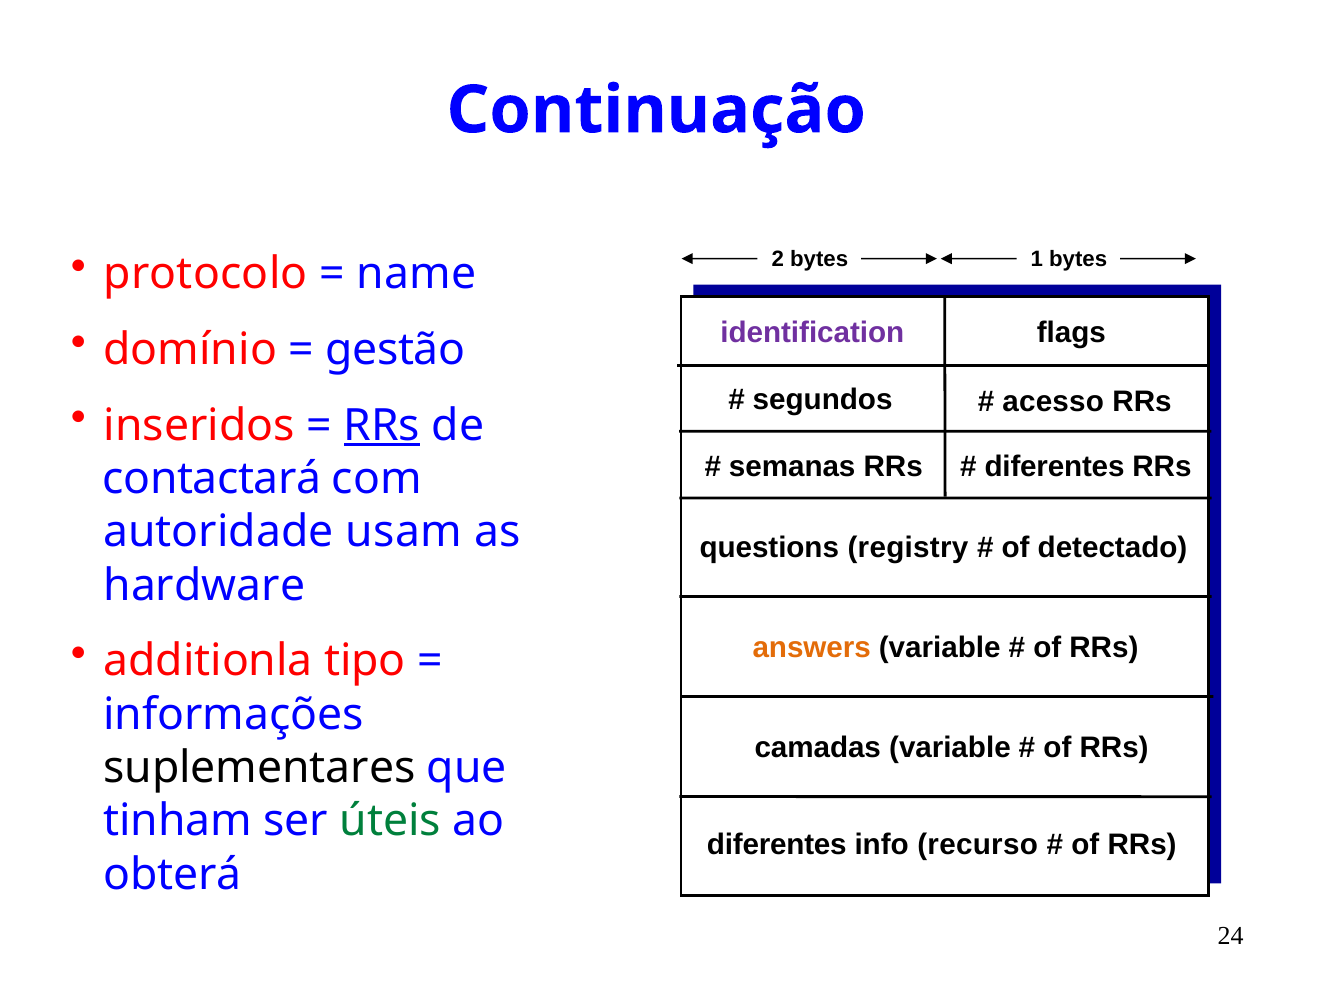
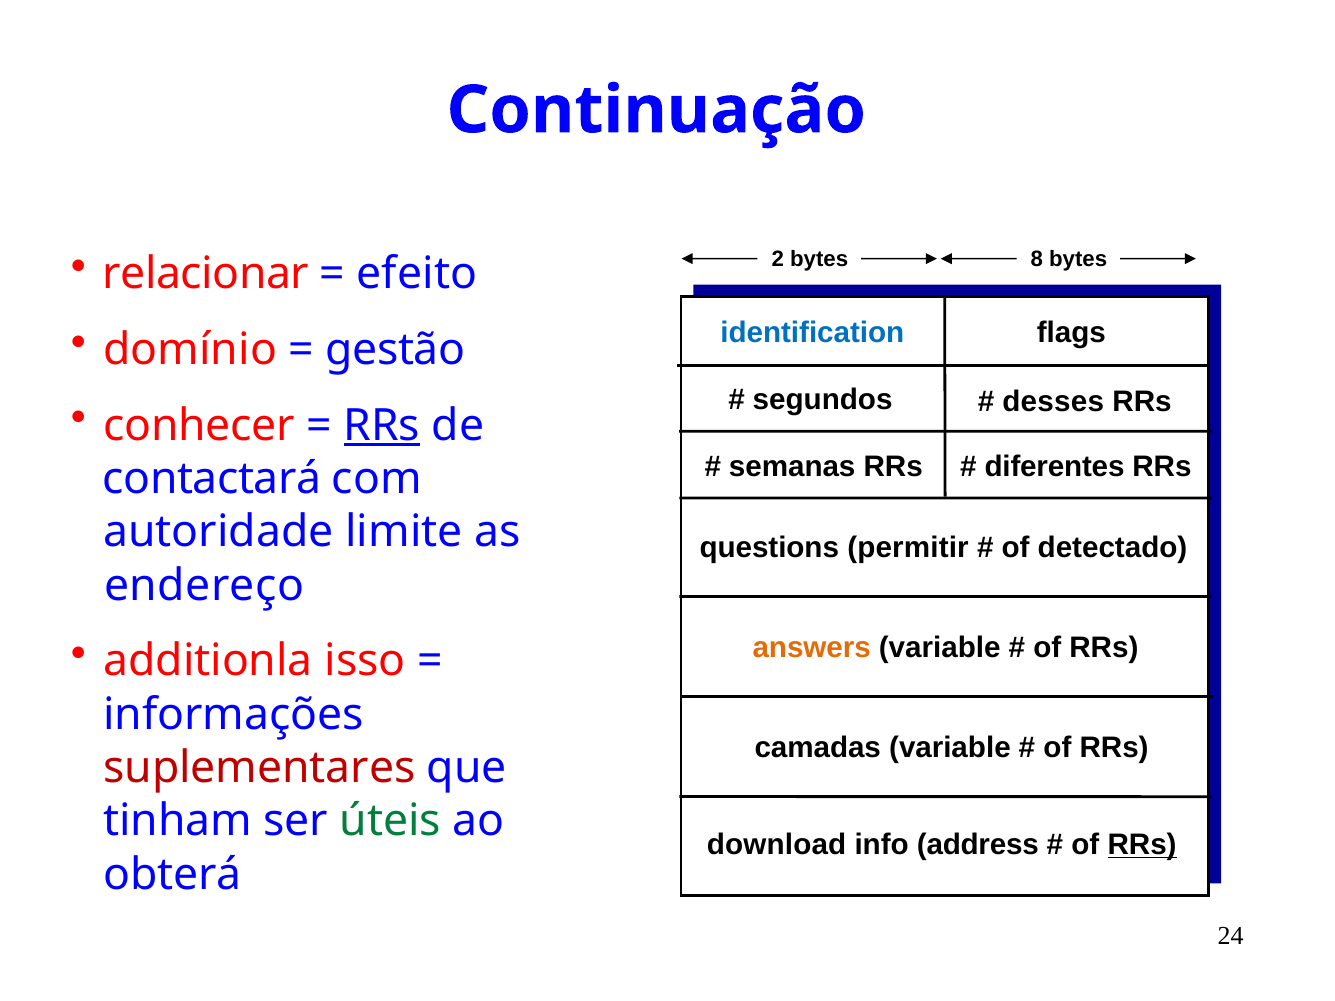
1: 1 -> 8 (1037, 259)
protocolo: protocolo -> relacionar (206, 274)
name: name -> efeito (417, 274)
identification colour: purple -> blue (812, 333)
acesso: acesso -> desses (1053, 401)
inseridos: inseridos -> conhecer (199, 425)
usam: usam -> limite (404, 532)
registry: registry -> permitir (908, 548)
hardware: hardware -> endereço (204, 586)
tipo: tipo -> isso (365, 661)
suplementares colour: black -> red (259, 768)
diferentes: diferentes -> download (777, 845)
recurso: recurso -> address (978, 845)
RRs underline: none -> present (1142, 845)
